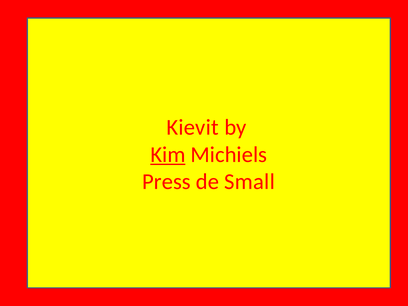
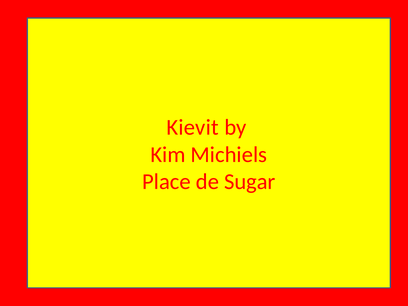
Kim underline: present -> none (168, 155)
Press: Press -> Place (167, 182)
Small: Small -> Sugar (250, 182)
